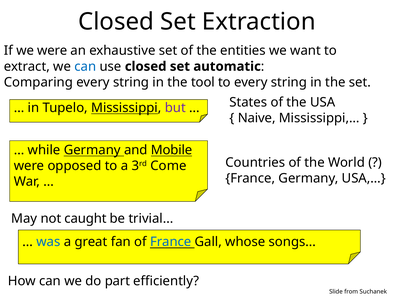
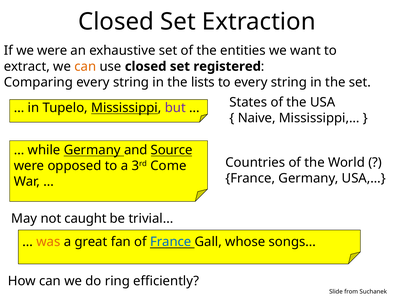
can colour: blue -> orange (85, 66)
automatic: automatic -> registered (227, 66)
tool: tool -> lists (203, 82)
Mobile: Mobile -> Source (172, 150)
was colour: blue -> orange (48, 241)
part: part -> ring (117, 280)
